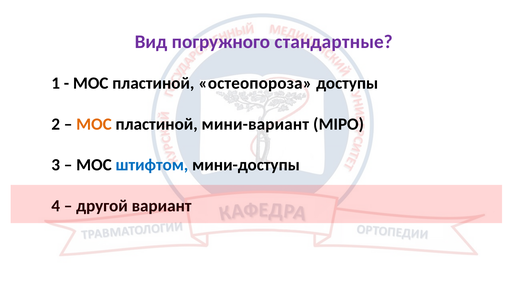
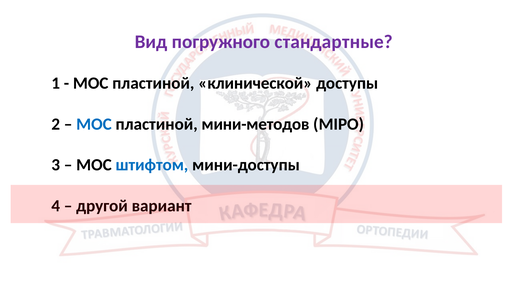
остеопороза: остеопороза -> клинической (255, 83)
МОС colour: orange -> blue (94, 124)
мини-вариант: мини-вариант -> мини-методов (255, 124)
